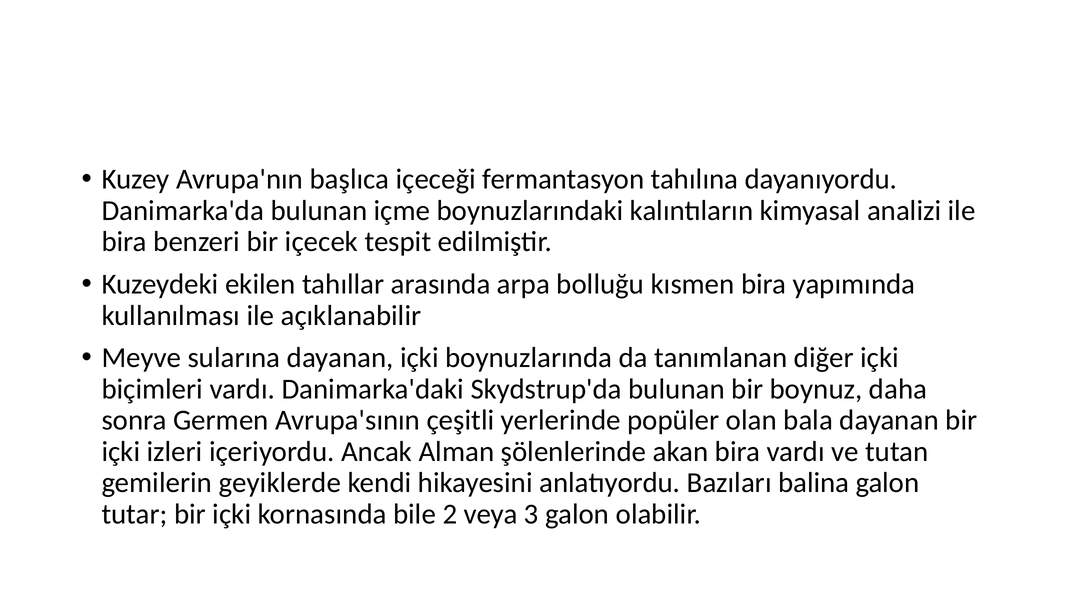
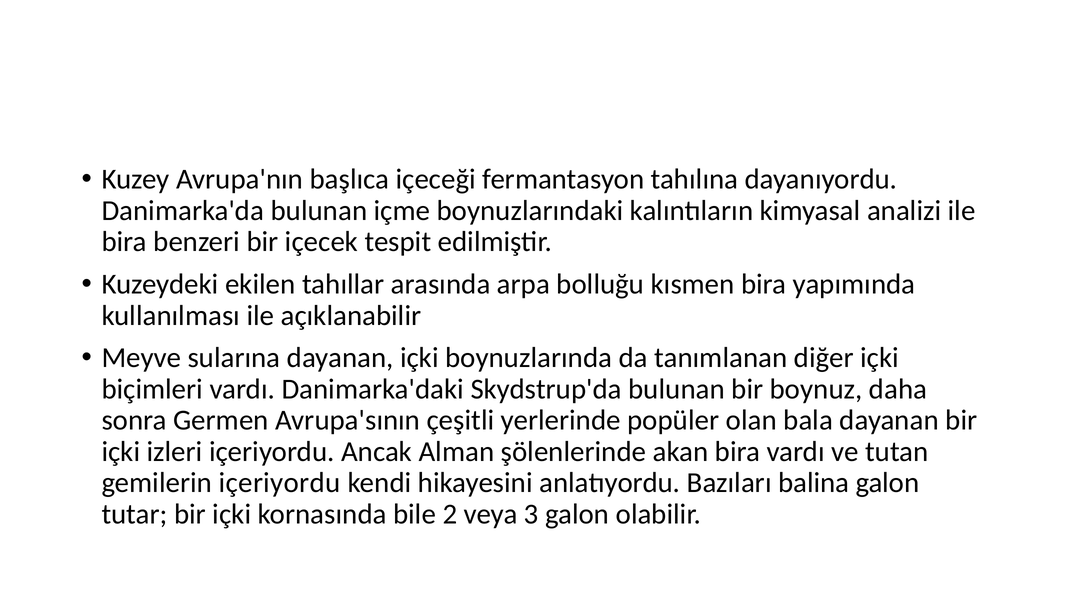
gemilerin geyiklerde: geyiklerde -> içeriyordu (280, 483)
